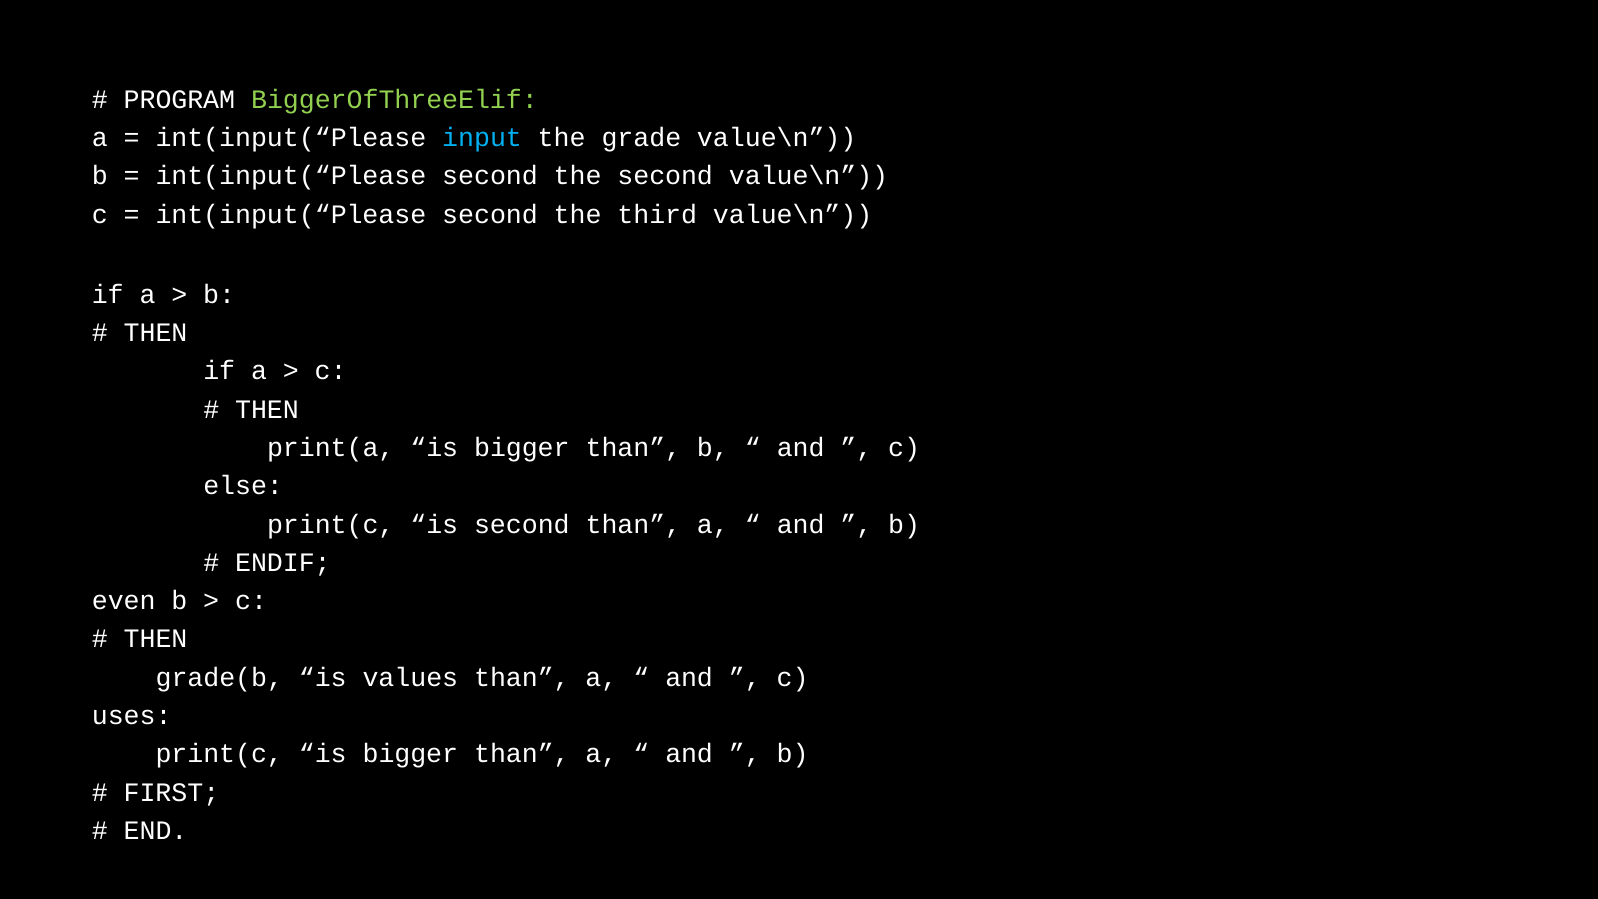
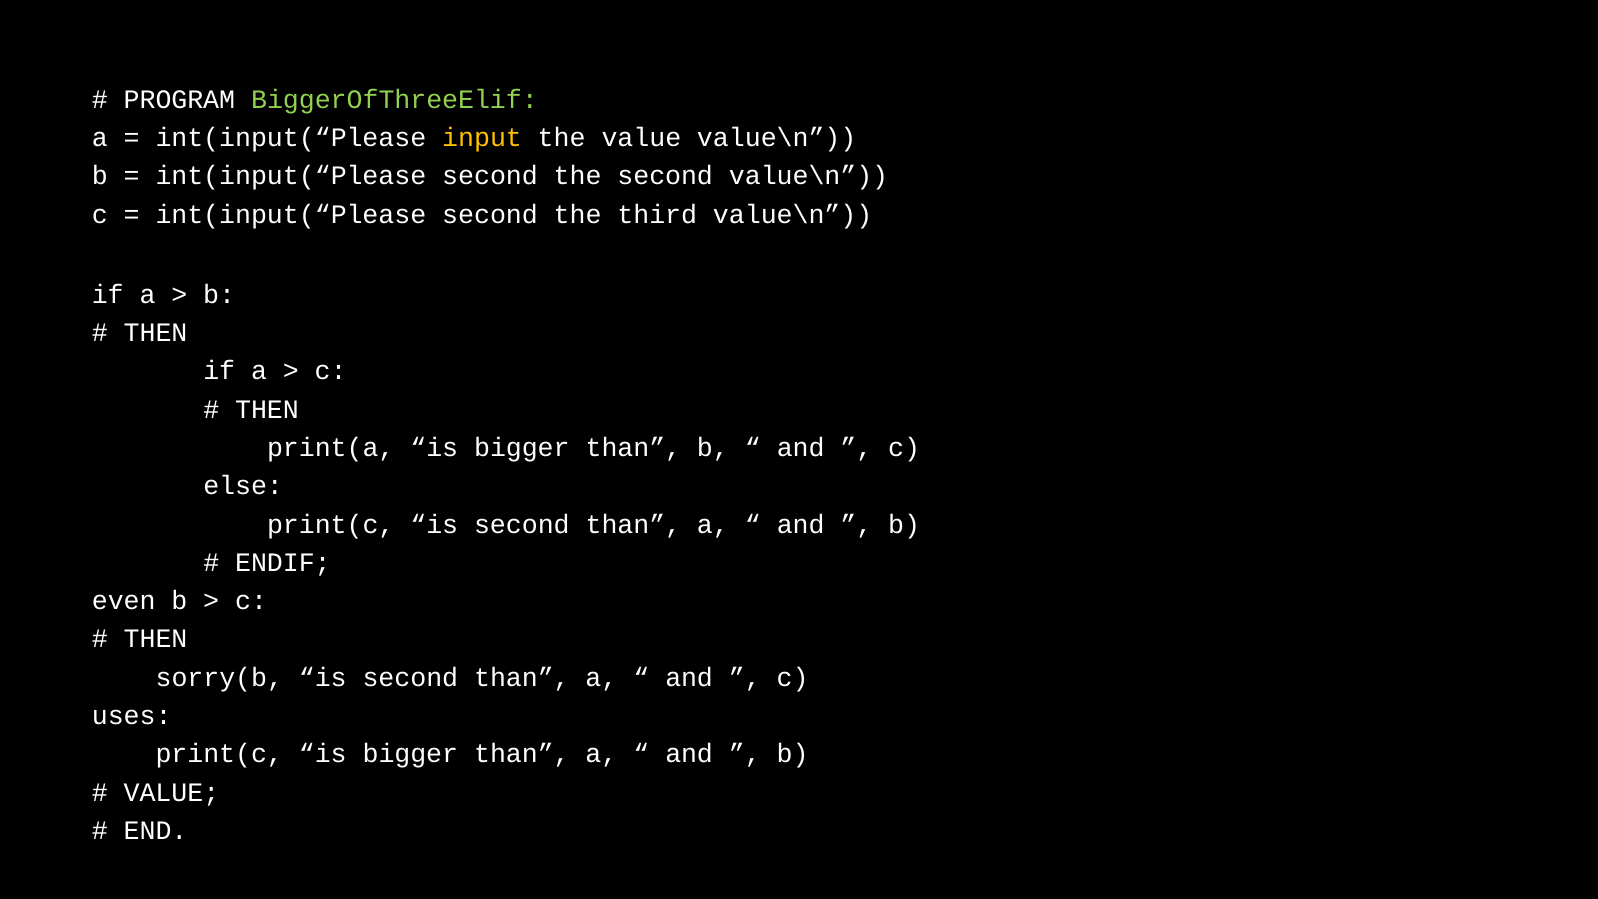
input colour: light blue -> yellow (482, 138)
the grade: grade -> value (641, 138)
grade(b: grade(b -> sorry(b (219, 678)
values: values -> second (410, 678)
FIRST: FIRST -> VALUE (171, 792)
